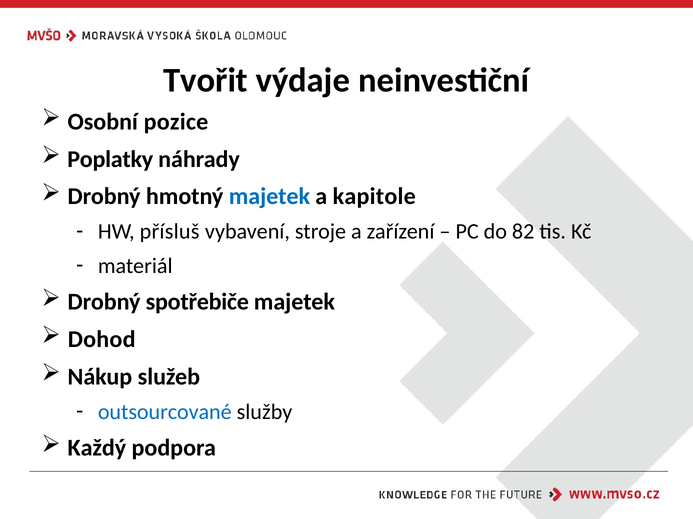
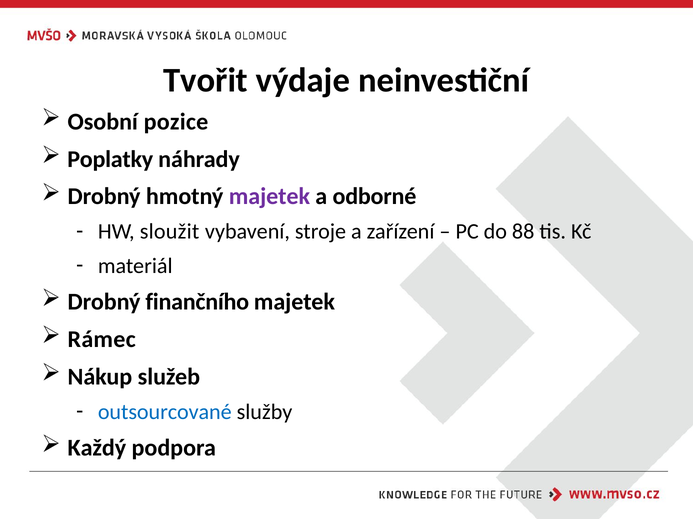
majetek colour: blue -> purple (269, 197)
kapitole: kapitole -> odborné (374, 197)
přísluš: přísluš -> sloužit (170, 232)
82: 82 -> 88 (523, 232)
spotřebiče: spotřebiče -> finančního (197, 302)
Dohod: Dohod -> Rámec (102, 340)
